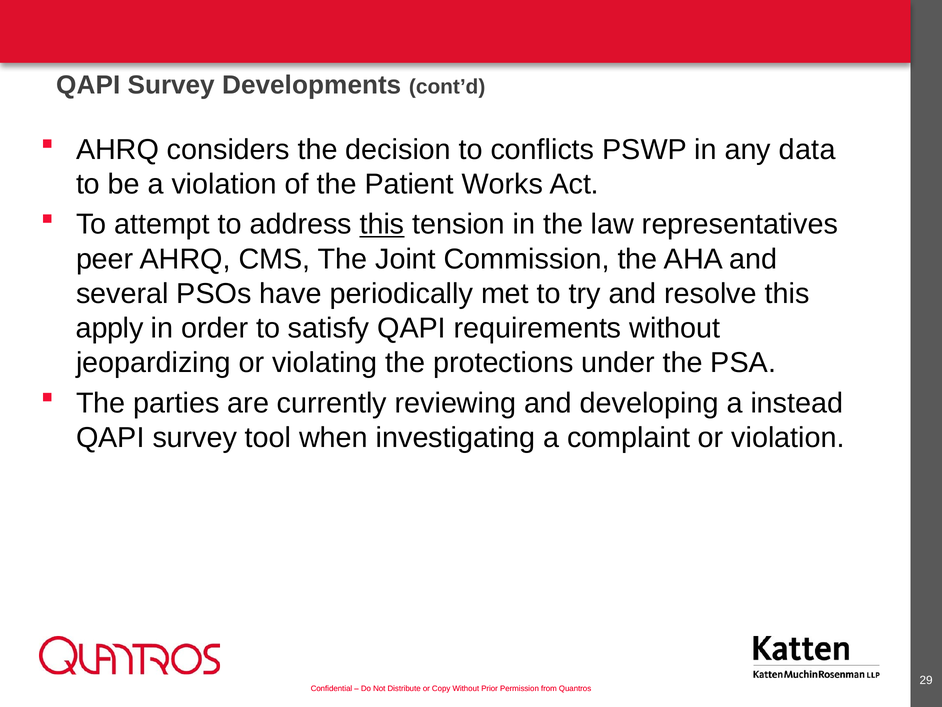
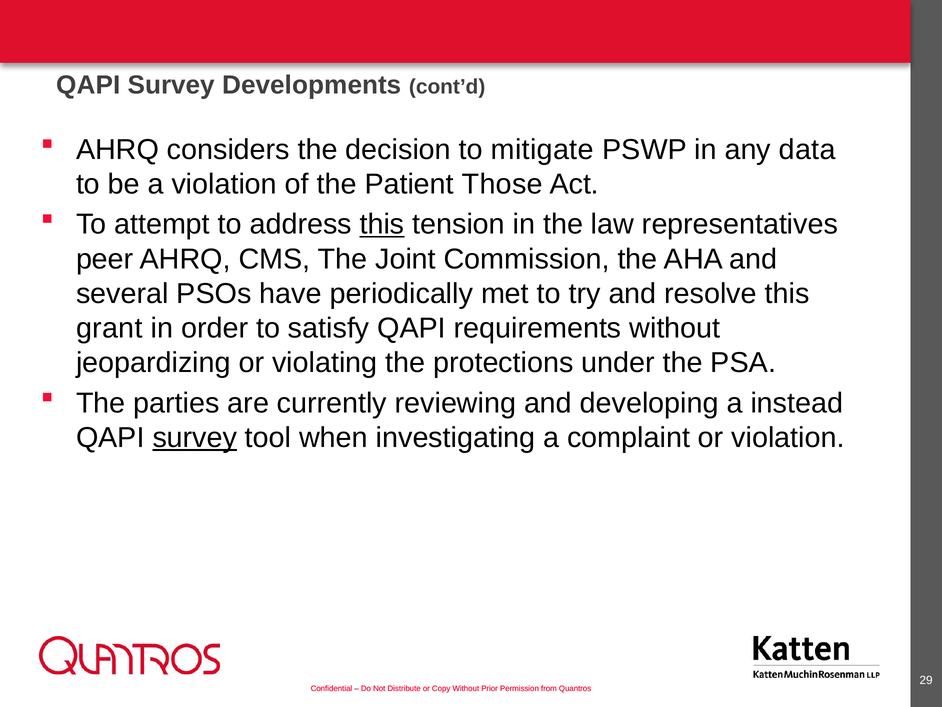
conflicts: conflicts -> mitigate (542, 150)
Works: Works -> Those (502, 184)
apply: apply -> grant (109, 328)
survey underline: none -> present (195, 437)
